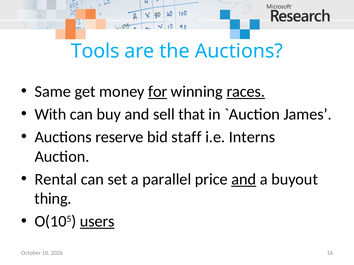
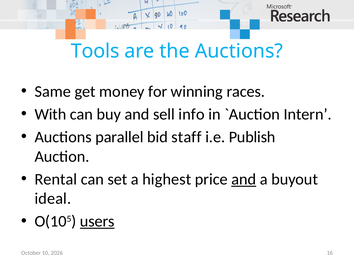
for underline: present -> none (158, 92)
races underline: present -> none (246, 92)
that: that -> info (192, 114)
James: James -> Intern (308, 114)
reserve: reserve -> parallel (119, 137)
Interns: Interns -> Publish (252, 137)
parallel: parallel -> highest (167, 180)
thing: thing -> ideal (53, 199)
